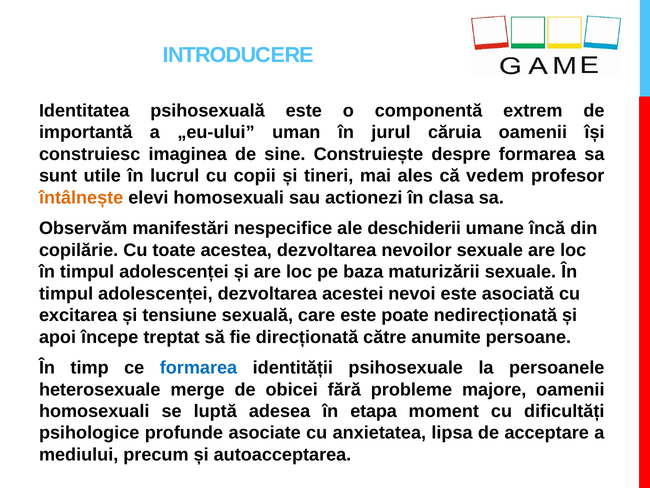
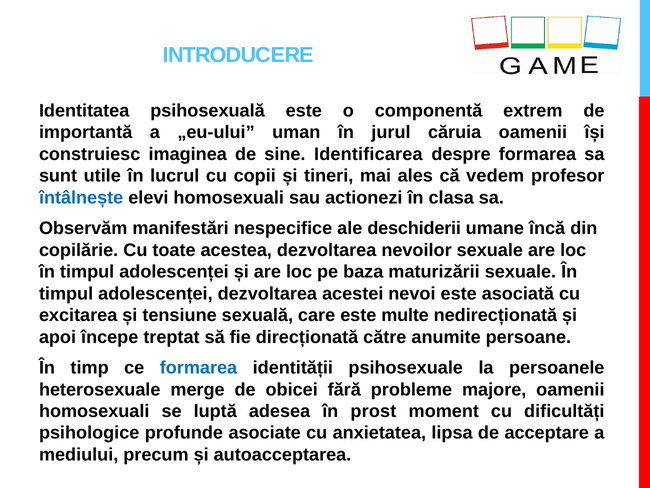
Construiește: Construiește -> Identificarea (368, 154)
întâlnește colour: orange -> blue (81, 197)
poate: poate -> multe (405, 315)
etapa: etapa -> prost (373, 411)
